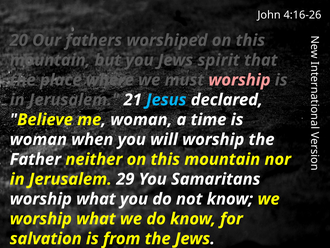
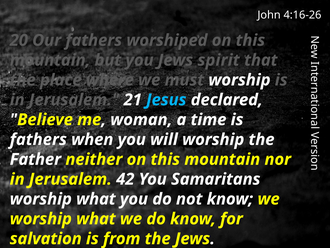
worship colour: pink -> white (239, 80)
woman: woman -> fathers (38, 139)
29: 29 -> 42 (125, 179)
